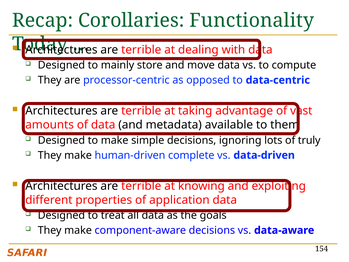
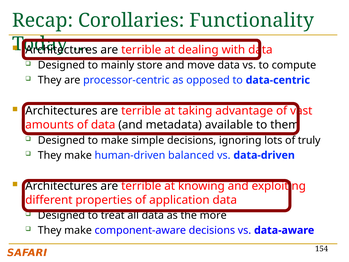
complete: complete -> balanced (191, 155)
goals: goals -> more (213, 215)
